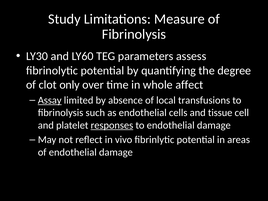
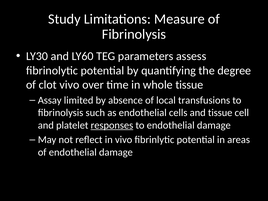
clot only: only -> vivo (69, 85)
whole affect: affect -> tissue (189, 85)
Assay underline: present -> none (50, 100)
